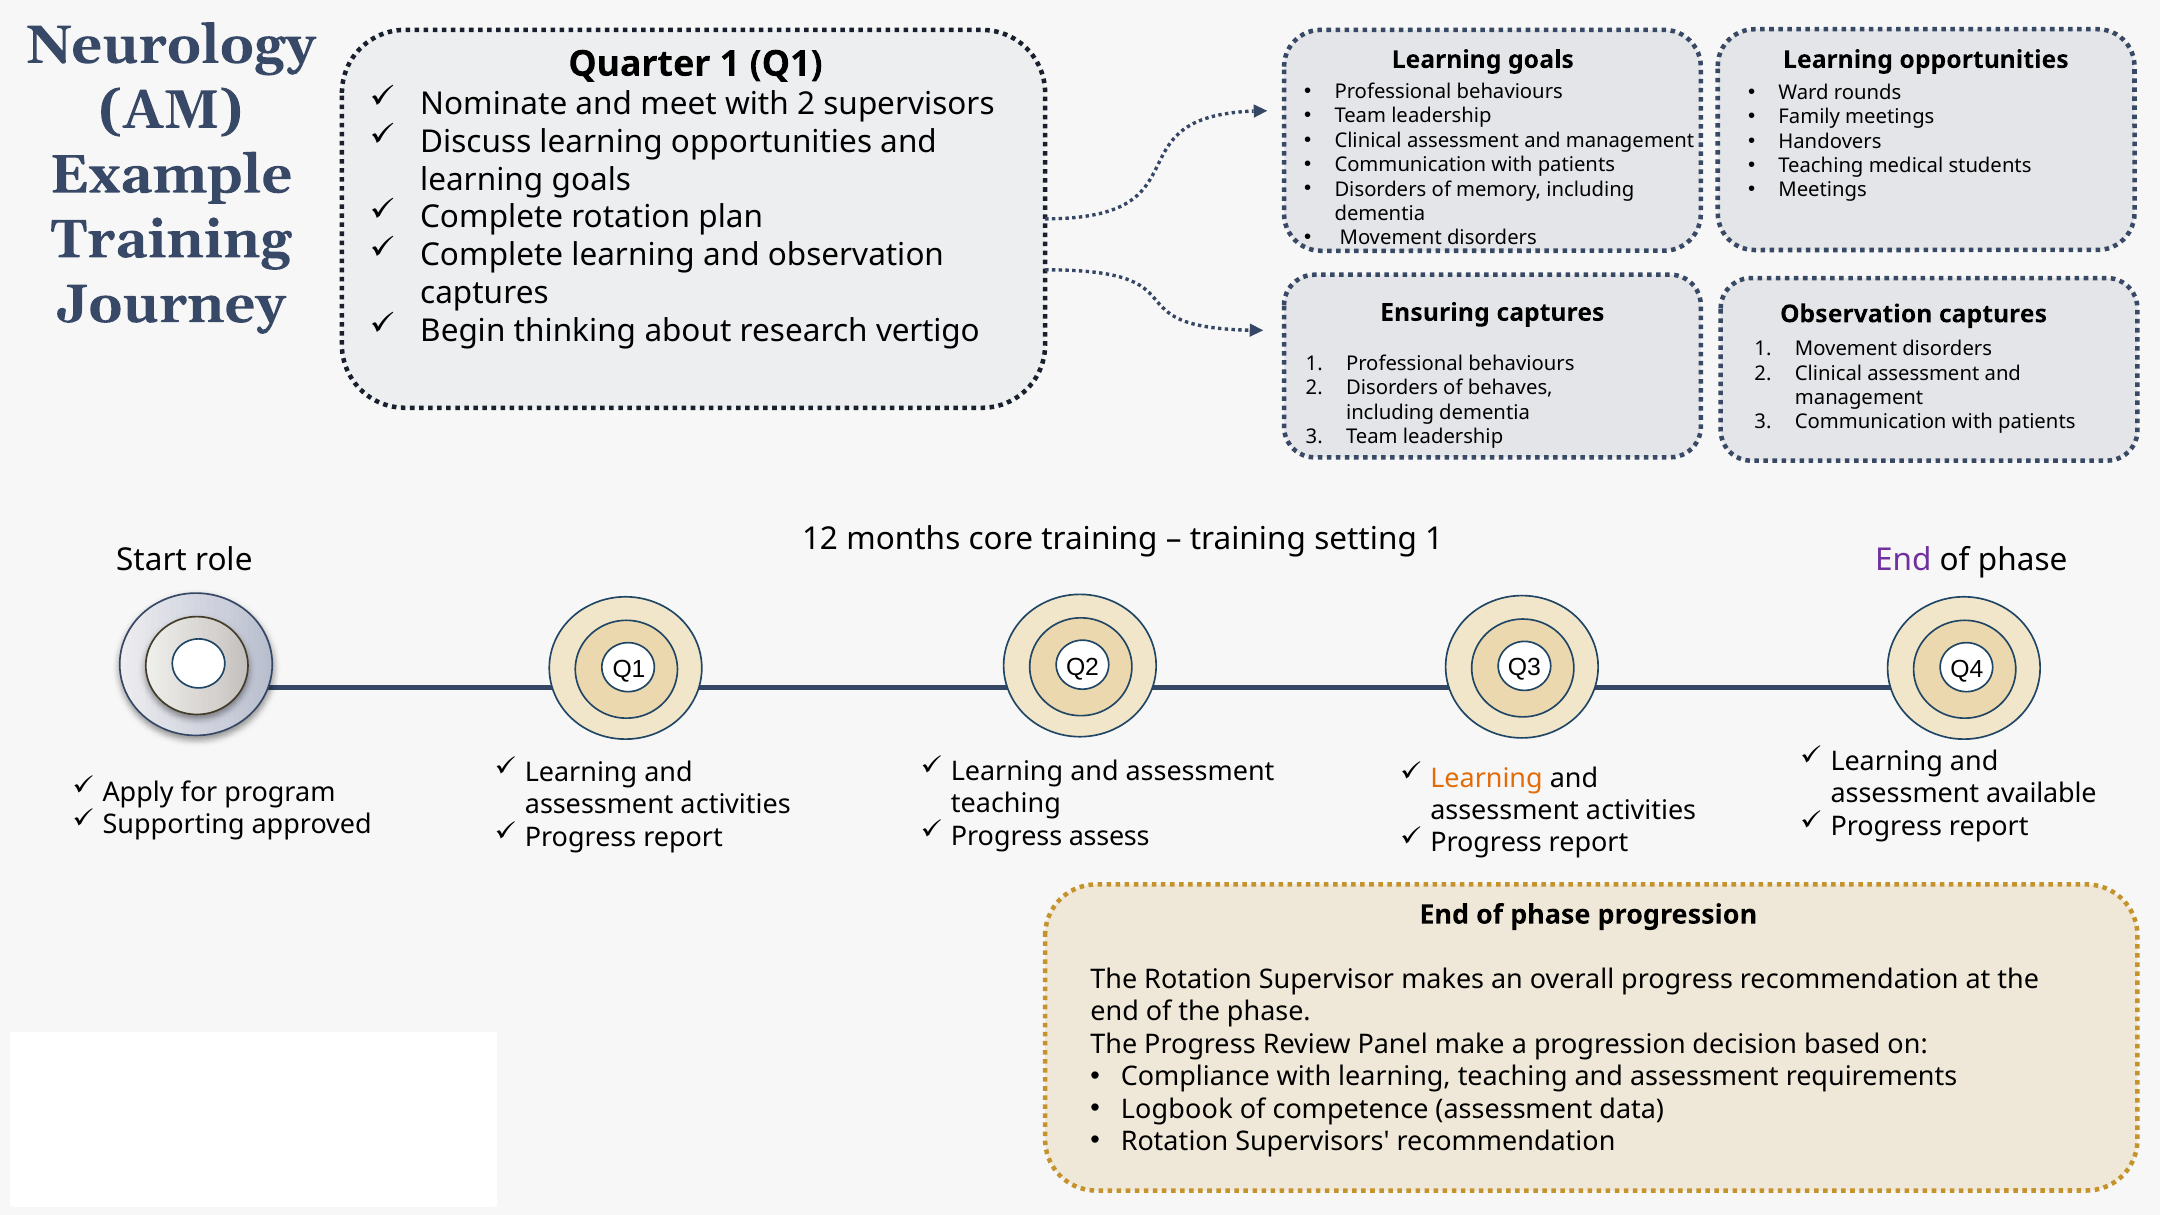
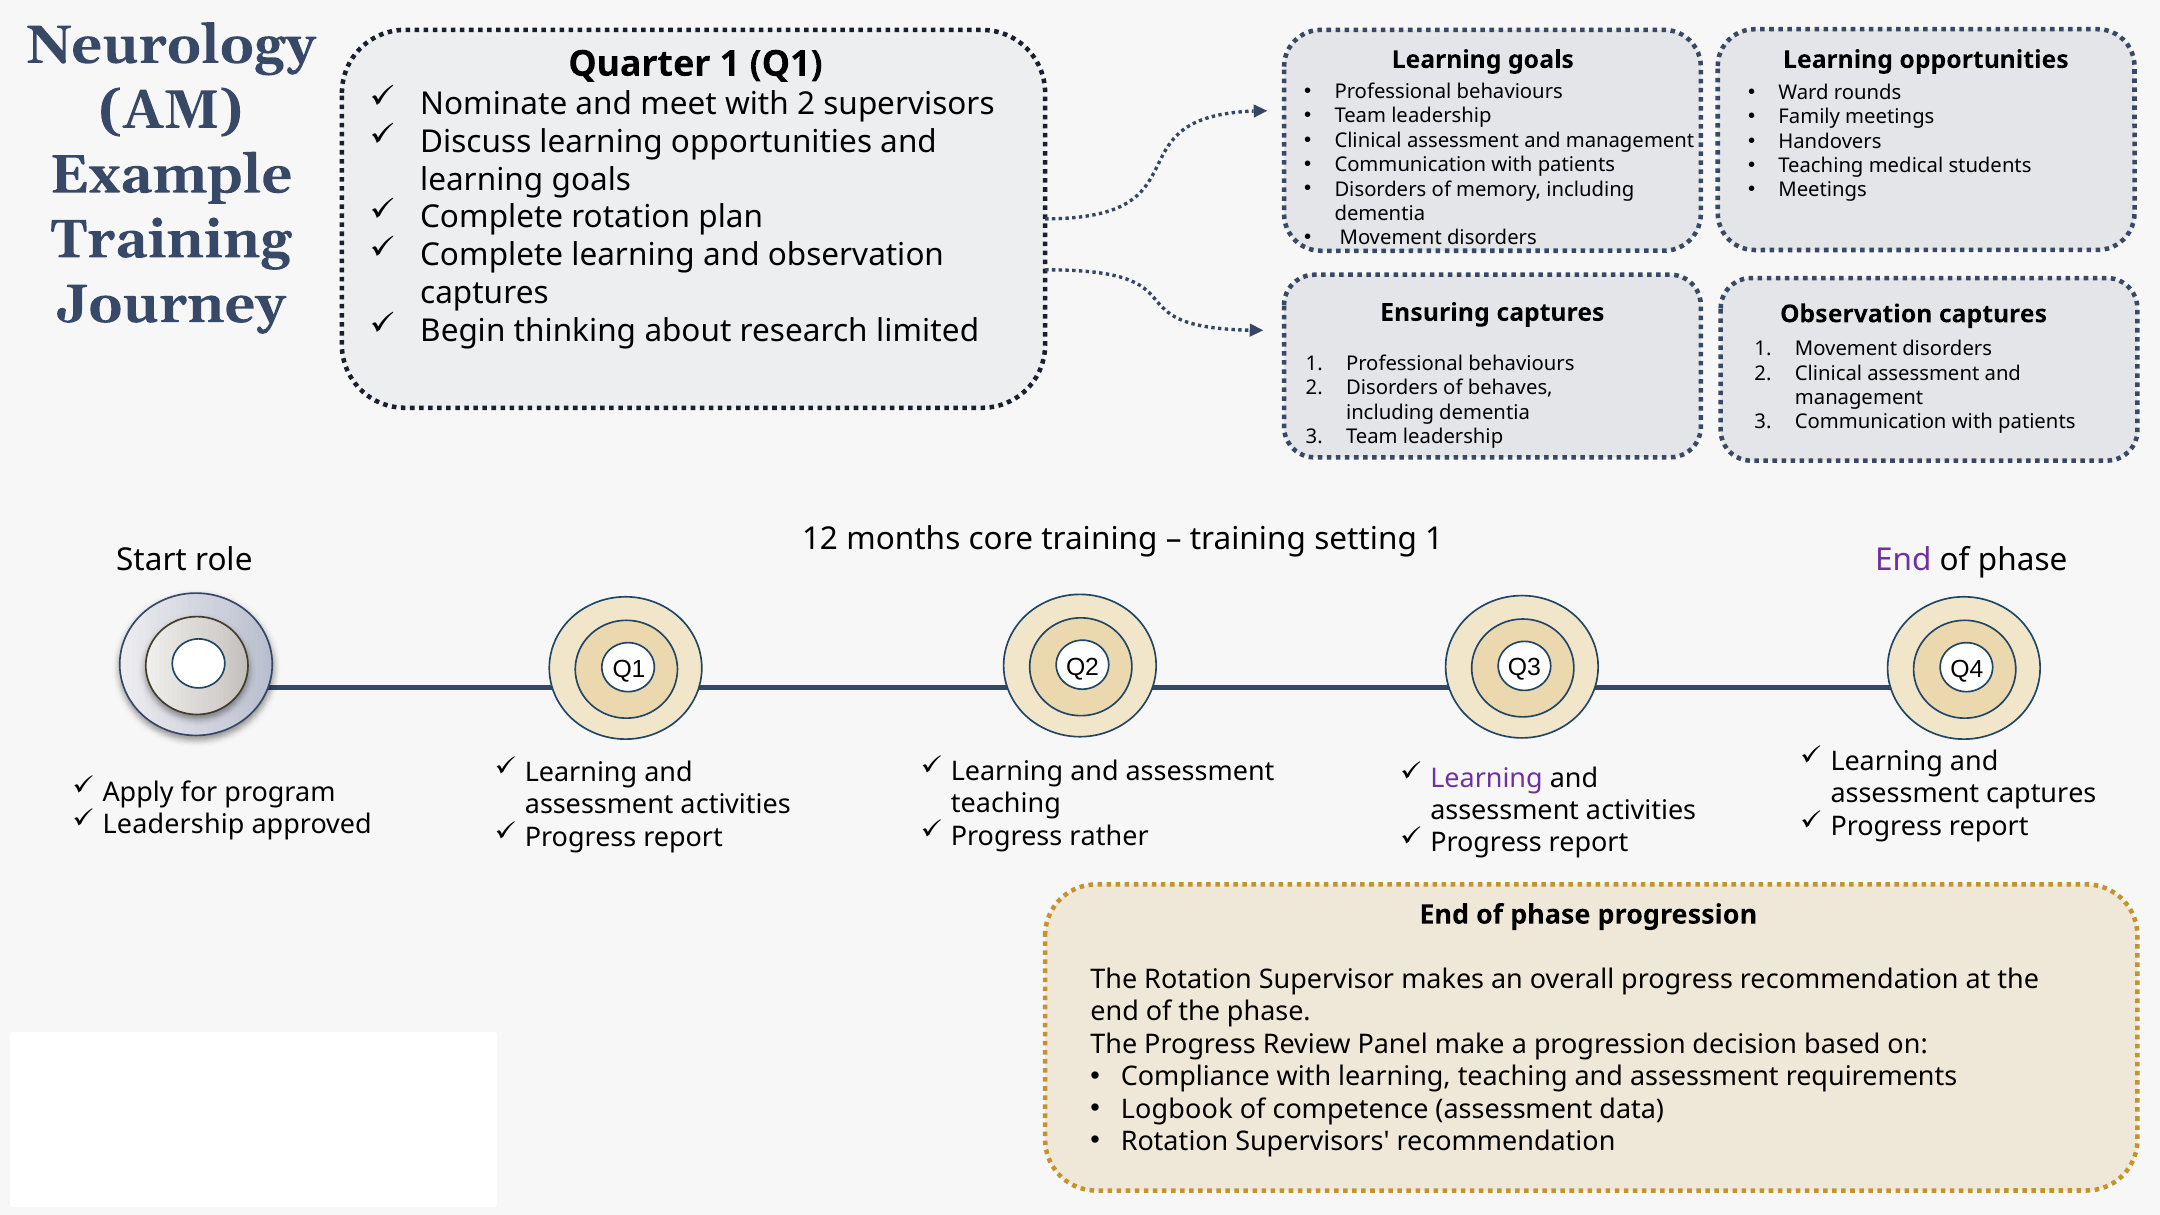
vertigo: vertigo -> limited (928, 331)
Learning colour: orange -> purple (1487, 778)
assessment available: available -> captures (2041, 794)
Supporting: Supporting -> Leadership (174, 825)
assess: assess -> rather (1109, 836)
